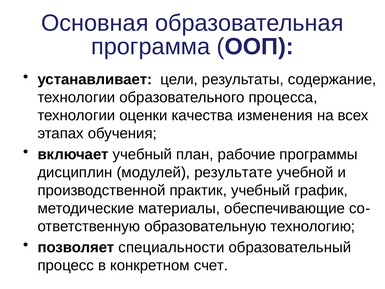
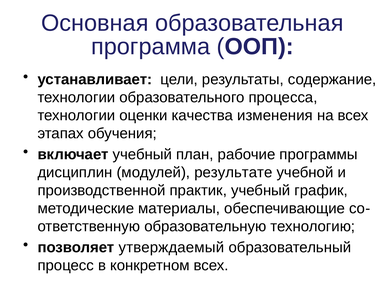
специальности: специальности -> утверждаемый (171, 247)
конкретном счет: счет -> всех (211, 265)
